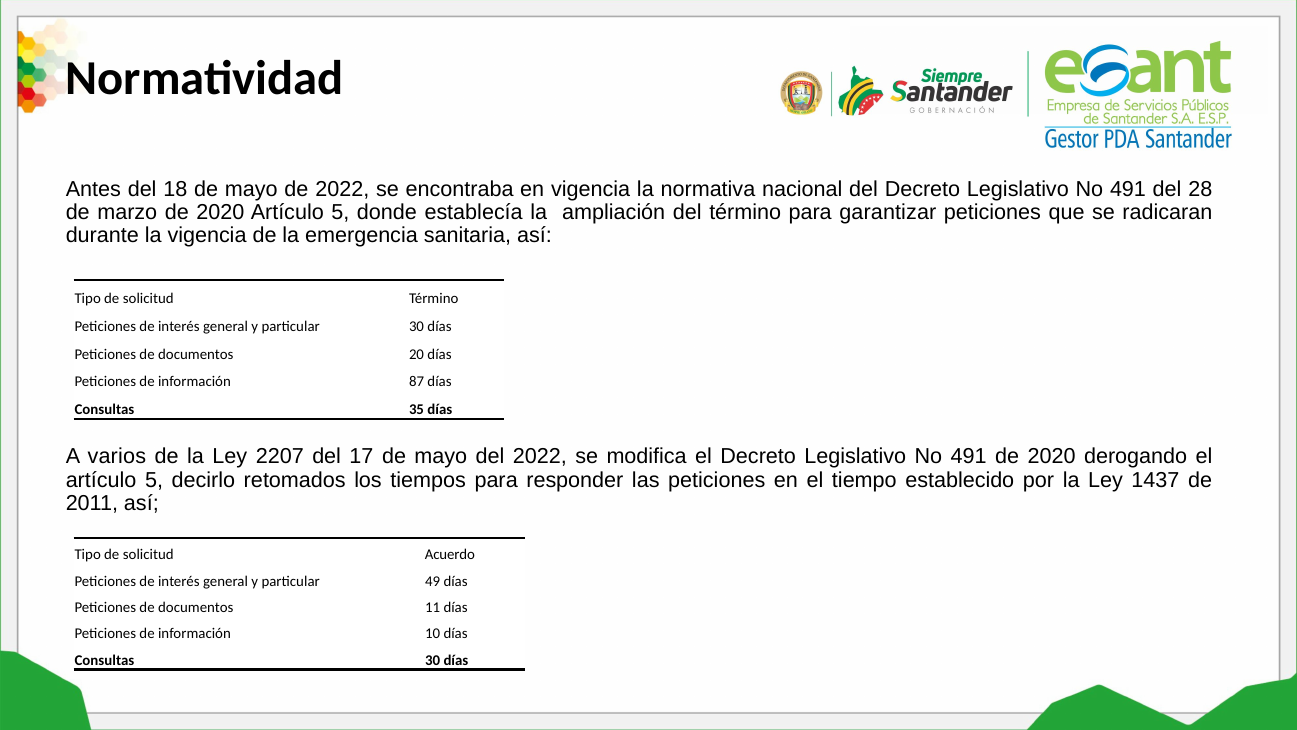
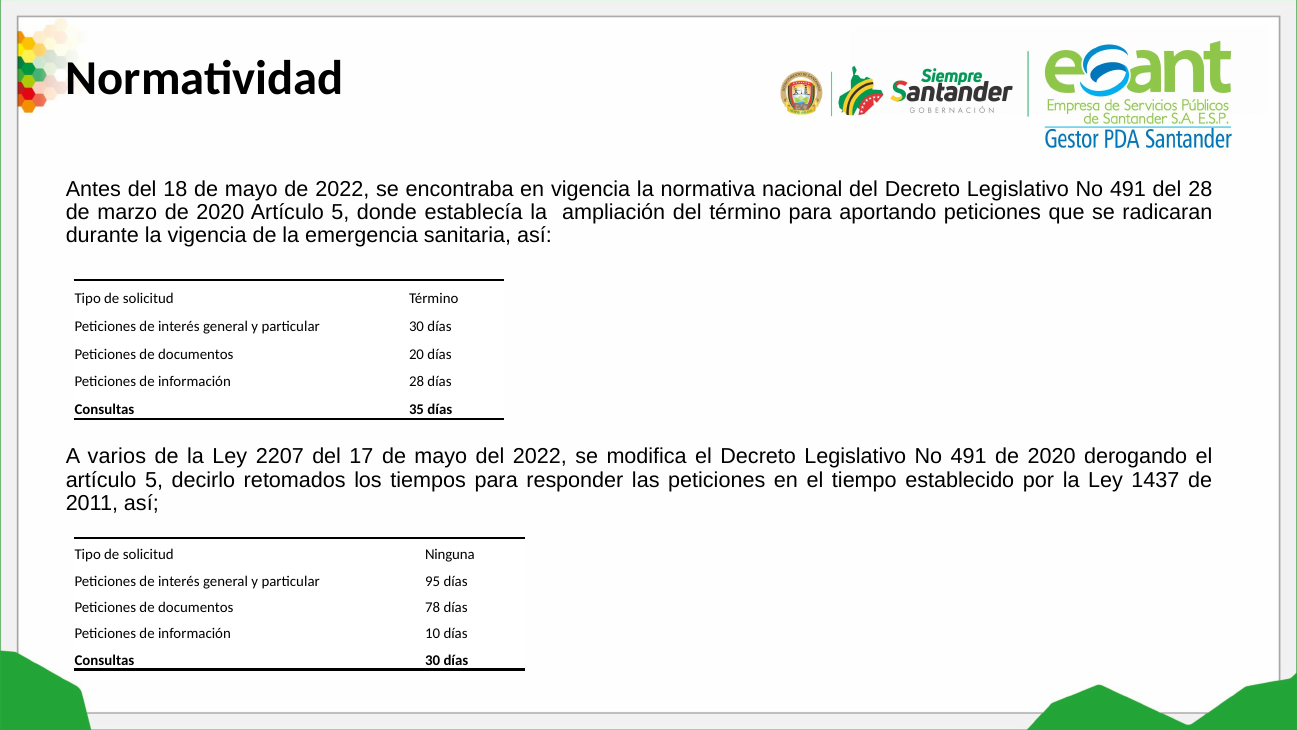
garantizar: garantizar -> aportando (888, 212)
información 87: 87 -> 28 (417, 382)
Acuerdo: Acuerdo -> Ninguna (450, 555)
49: 49 -> 95 (433, 581)
11: 11 -> 78 (433, 607)
